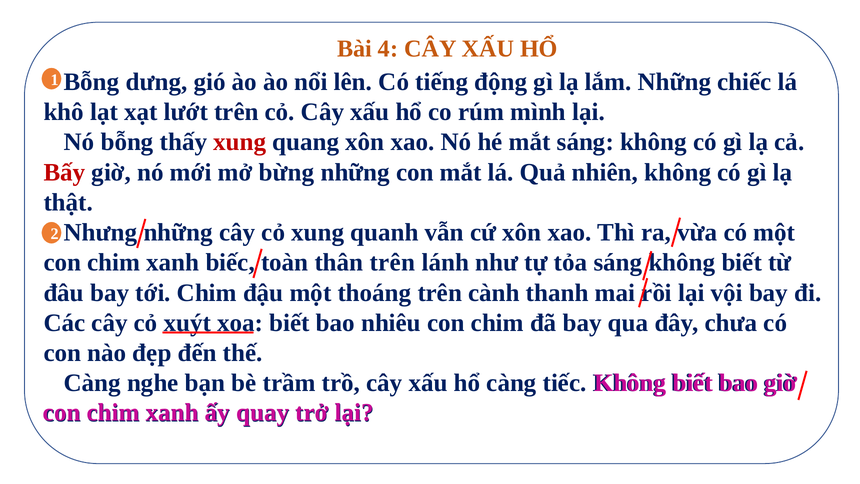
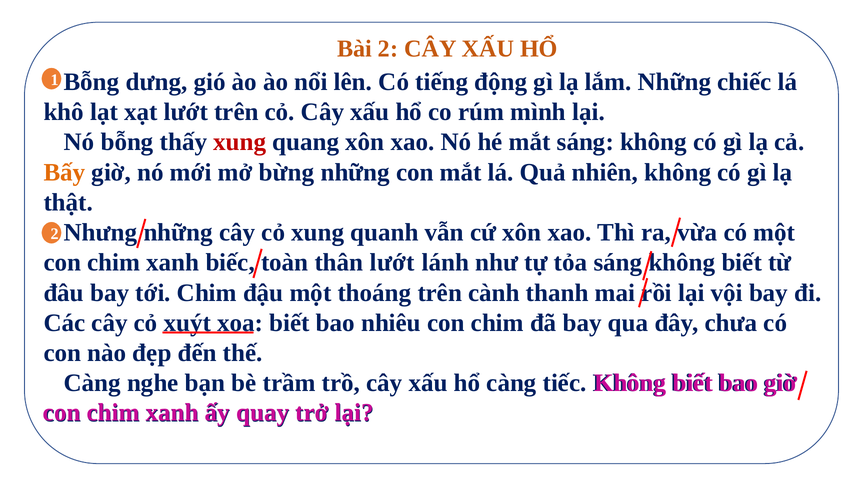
Bài 4: 4 -> 2 (388, 49)
Bấy colour: red -> orange (64, 172)
thân trên: trên -> lướt (392, 263)
